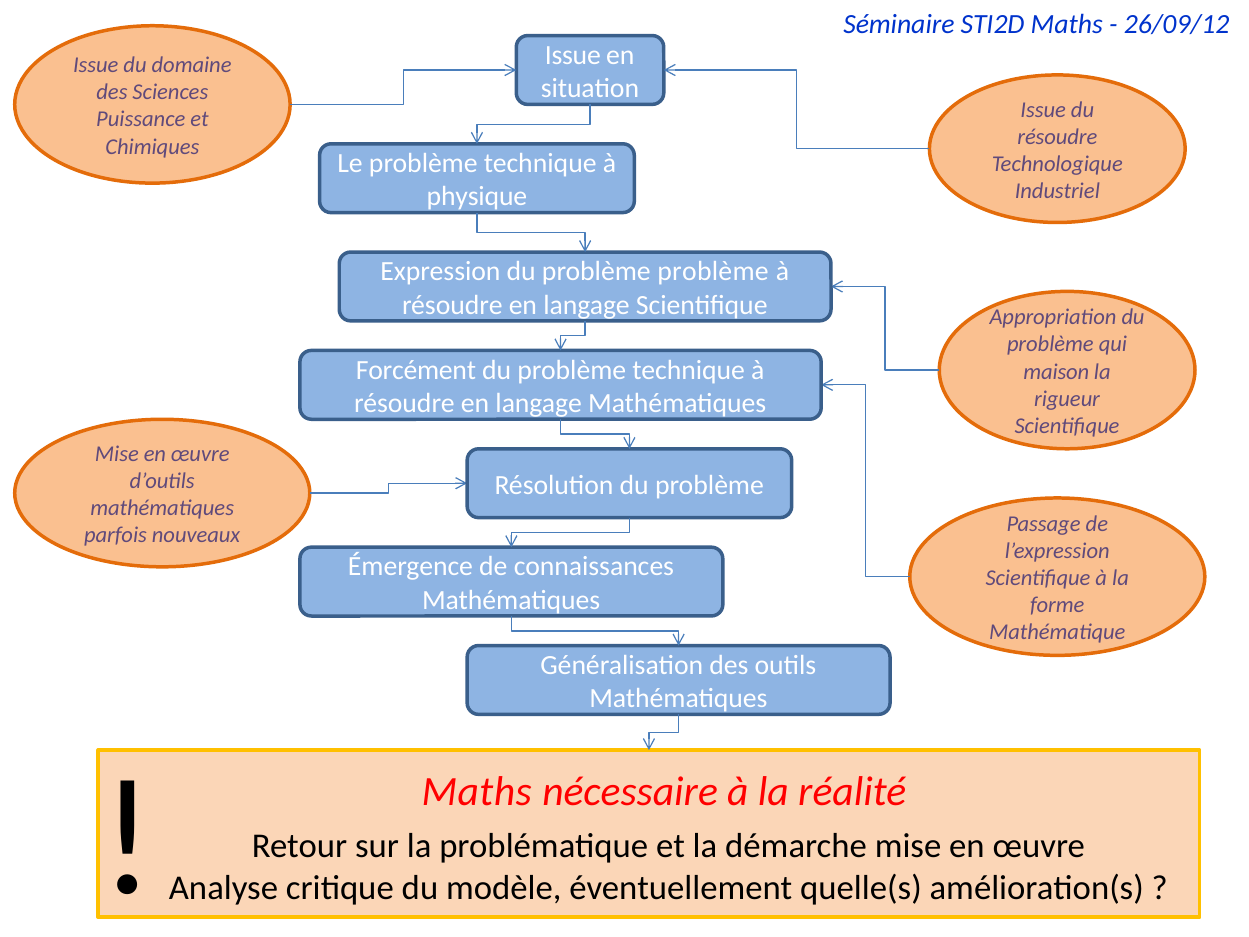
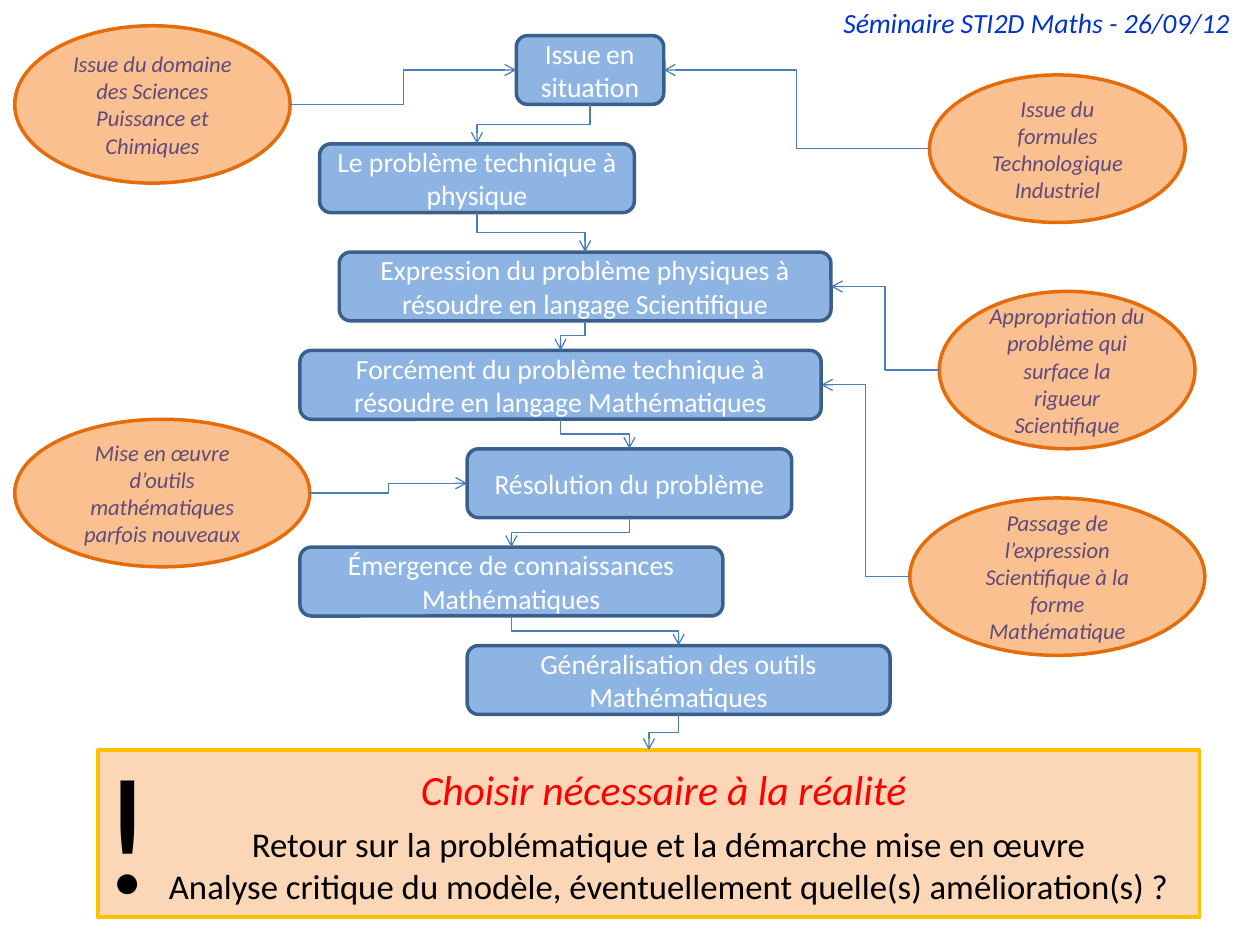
résoudre: résoudre -> formules (1057, 137)
problème problème: problème -> physiques (713, 272)
maison: maison -> surface (1056, 372)
Maths: Maths -> Choisir (477, 792)
